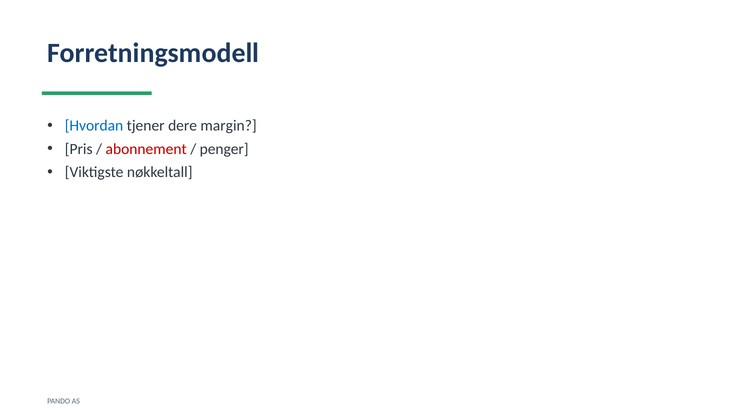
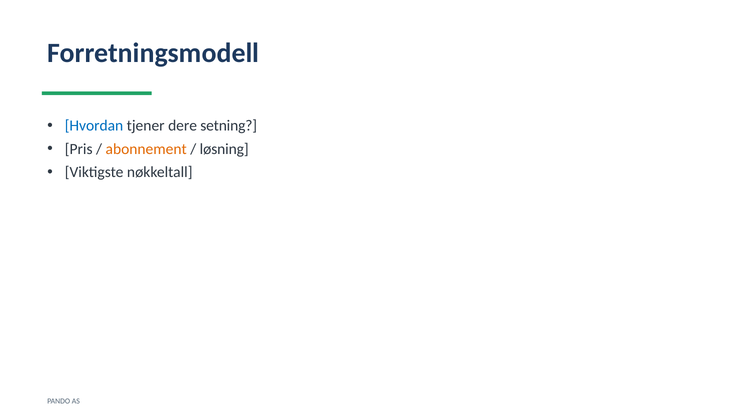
margin: margin -> setning (229, 126)
abonnement colour: red -> orange (146, 149)
penger: penger -> løsning (224, 149)
